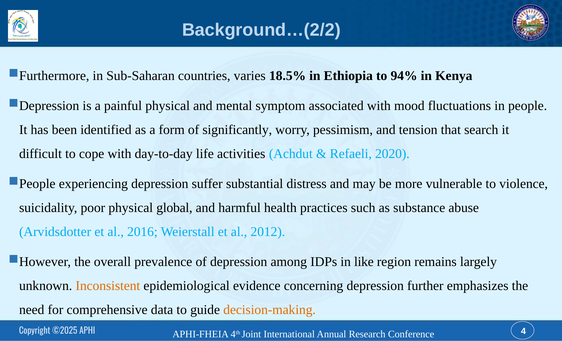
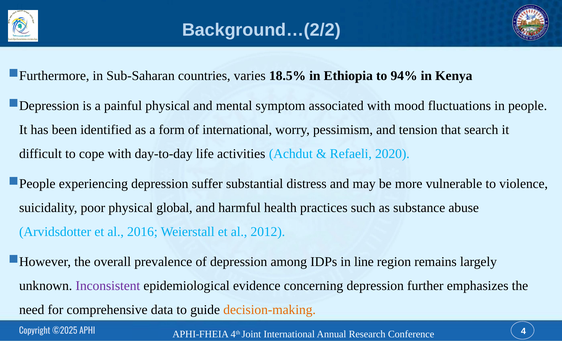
of significantly: significantly -> international (237, 130)
like: like -> line (364, 262)
Inconsistent colour: orange -> purple (108, 286)
